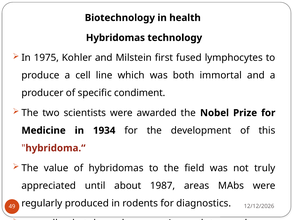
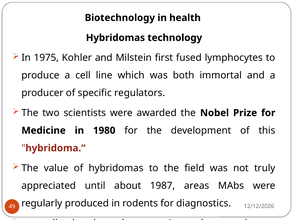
condiment: condiment -> regulators (140, 93)
1934: 1934 -> 1980 (104, 130)
